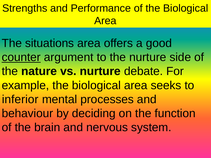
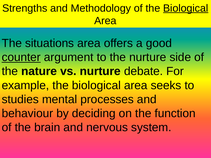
Performance: Performance -> Methodology (101, 8)
Biological underline: none -> present (186, 8)
inferior: inferior -> studies (20, 100)
